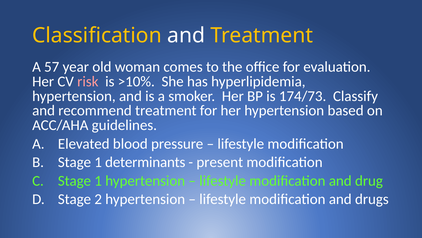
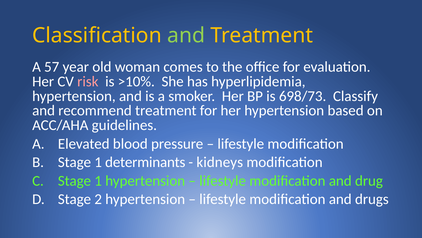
and colour: white -> light green (186, 35)
174/73: 174/73 -> 698/73 (303, 96)
present: present -> kidneys (220, 162)
